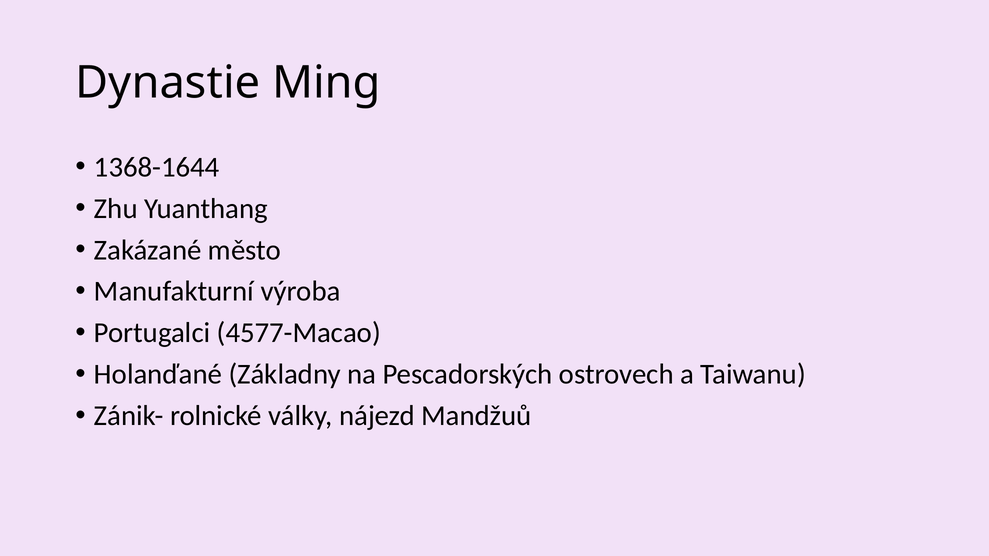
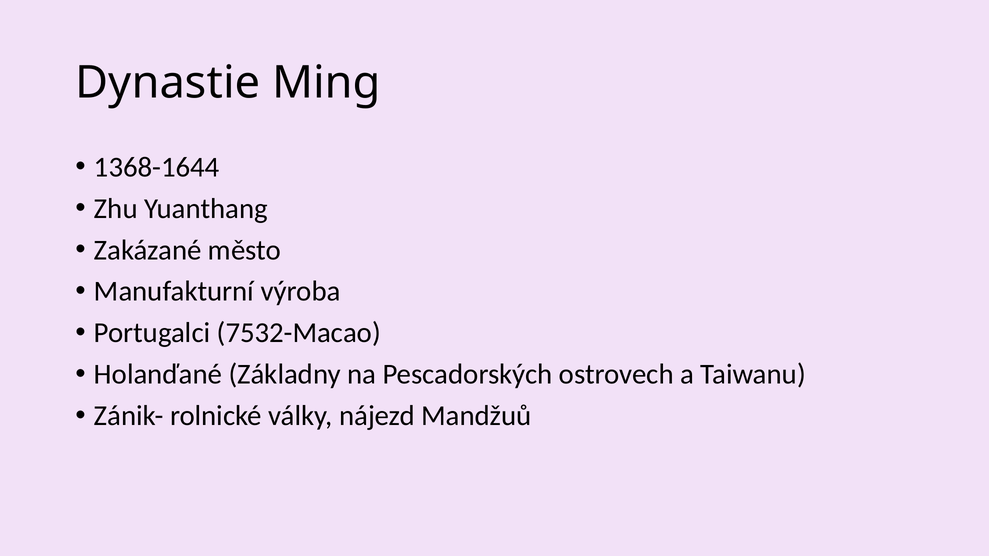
4577-Macao: 4577-Macao -> 7532-Macao (299, 333)
